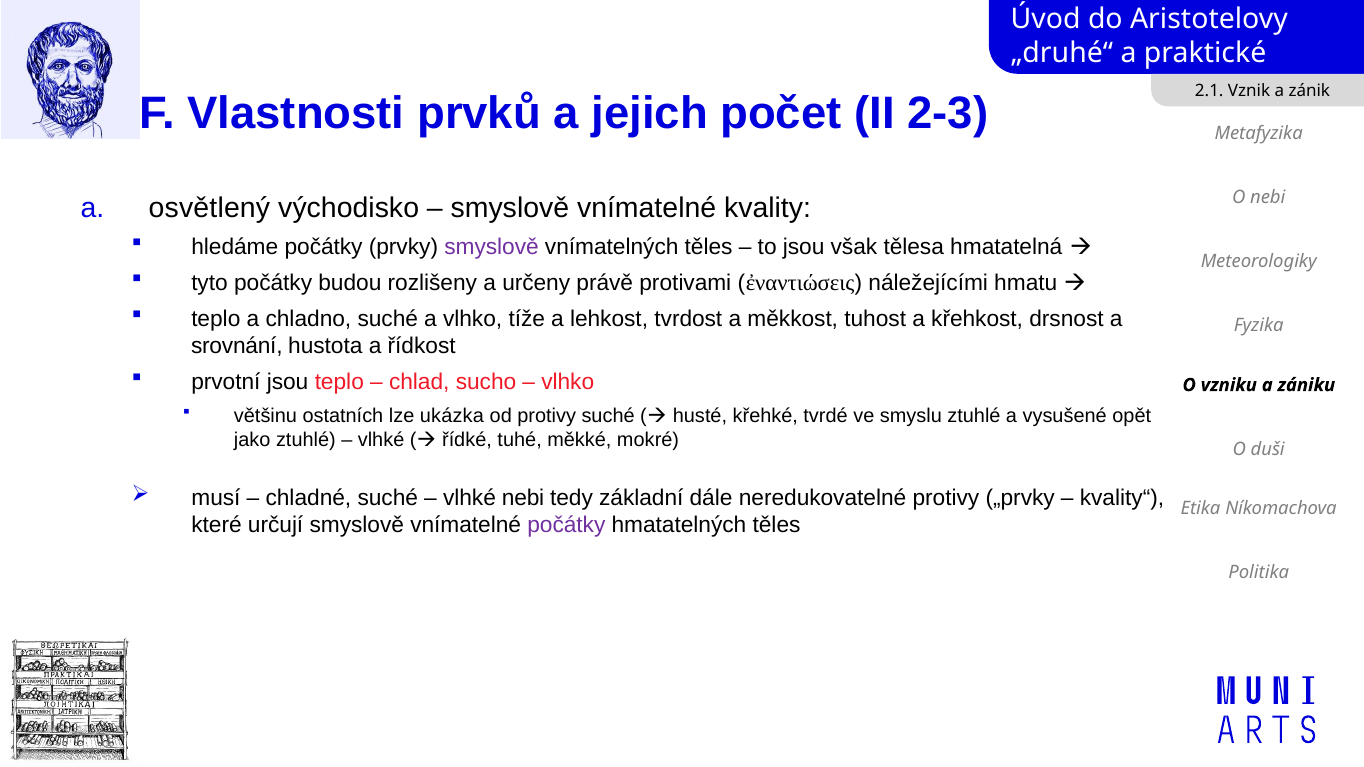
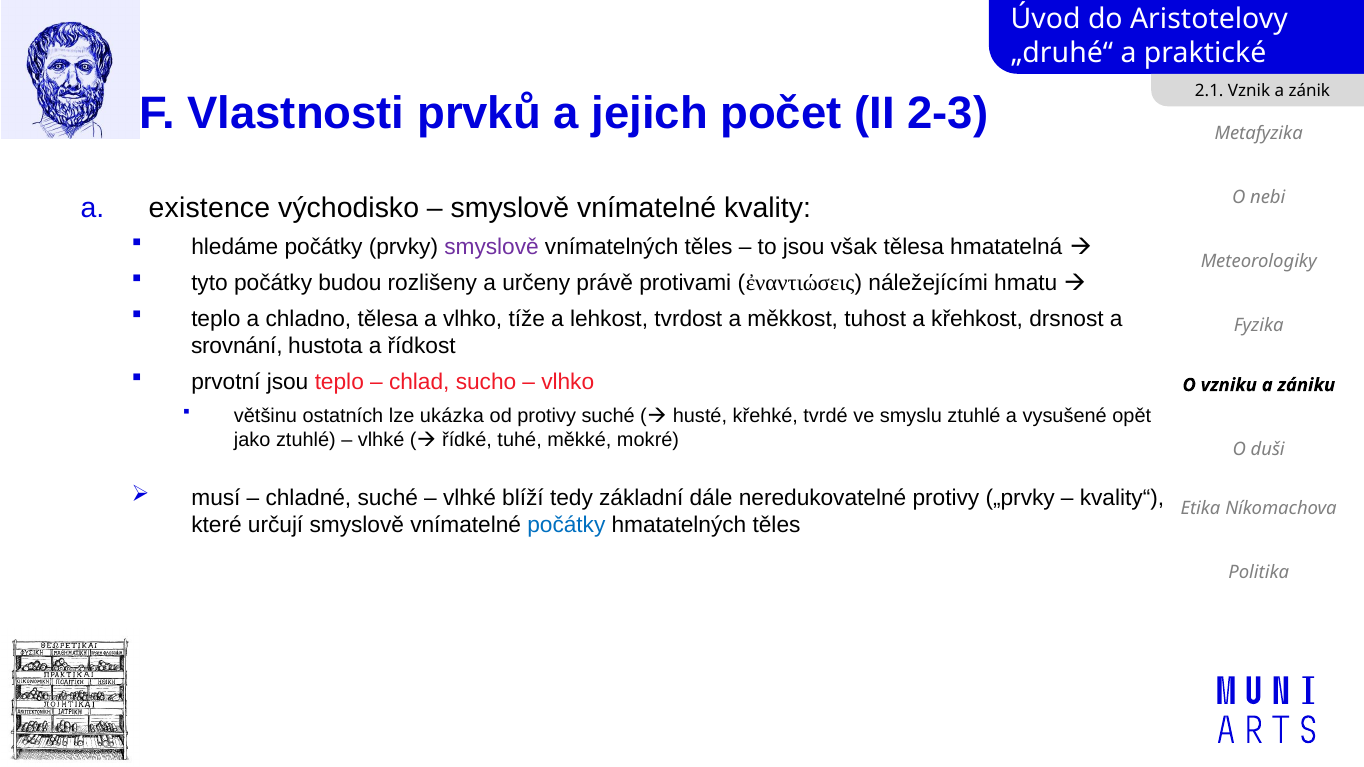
osvětlený: osvětlený -> existence (209, 208)
chladno suché: suché -> tělesa (388, 319)
vlhké nebi: nebi -> blíží (523, 498)
počátky colour: purple -> blue (566, 525)
